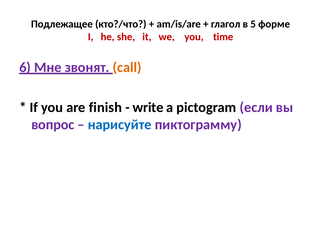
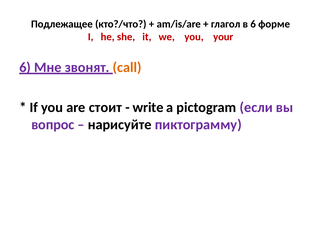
в 5: 5 -> 6 (253, 24)
time: time -> your (223, 37)
finish: finish -> стоит (105, 107)
нарисуйте colour: blue -> black (120, 124)
